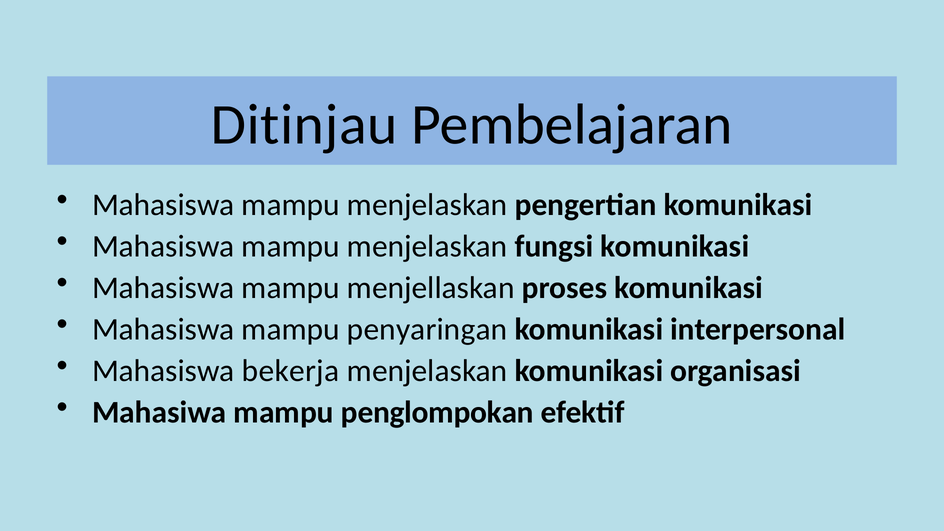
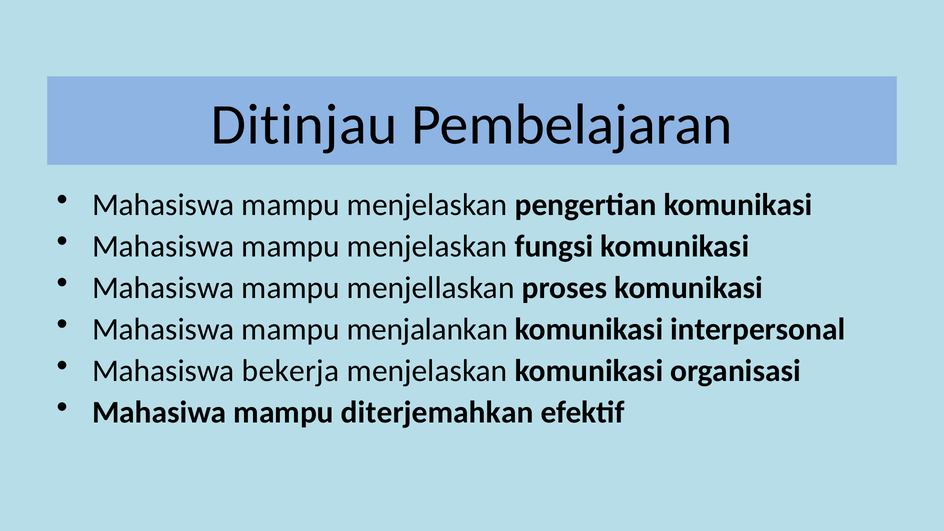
penyaringan: penyaringan -> menjalankan (427, 329)
penglompokan: penglompokan -> diterjemahkan (437, 412)
